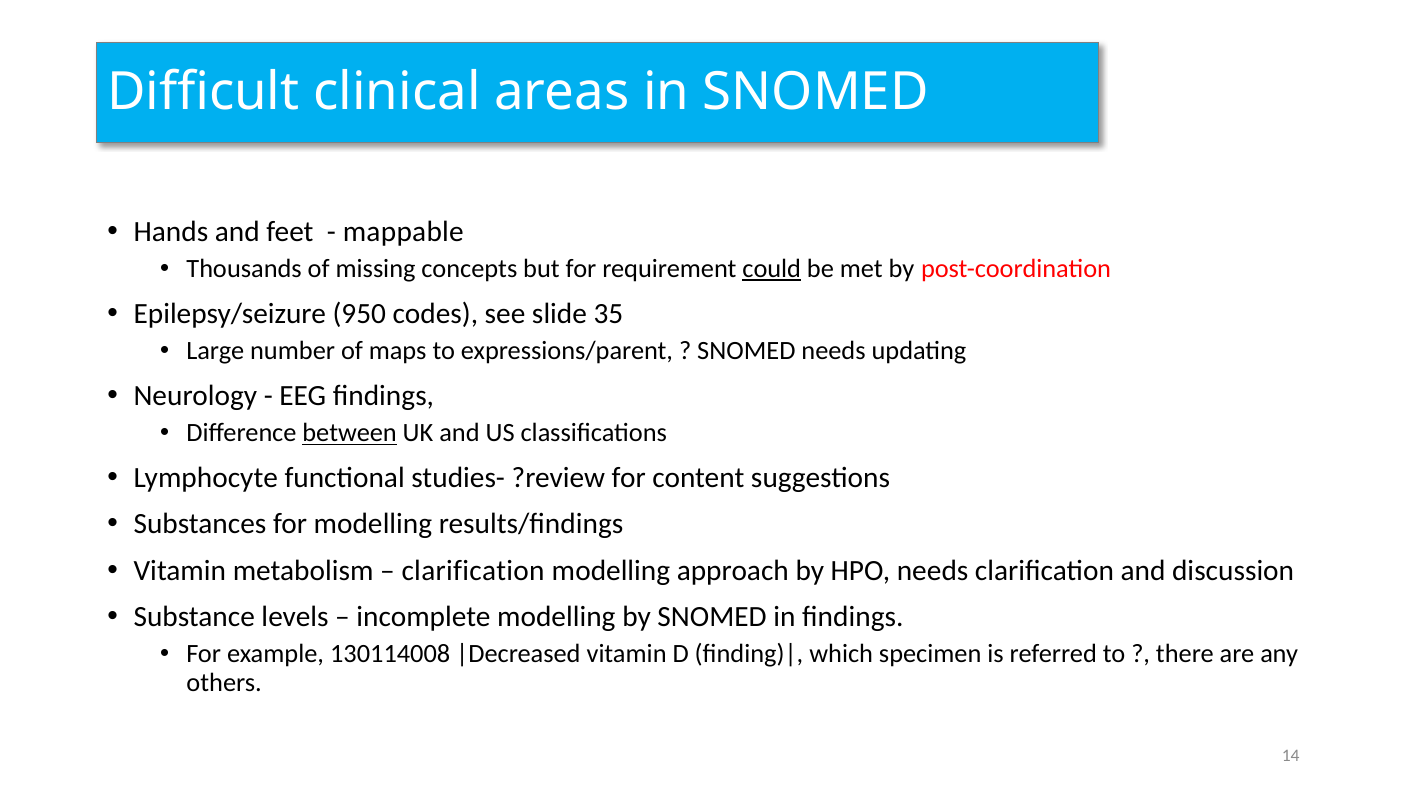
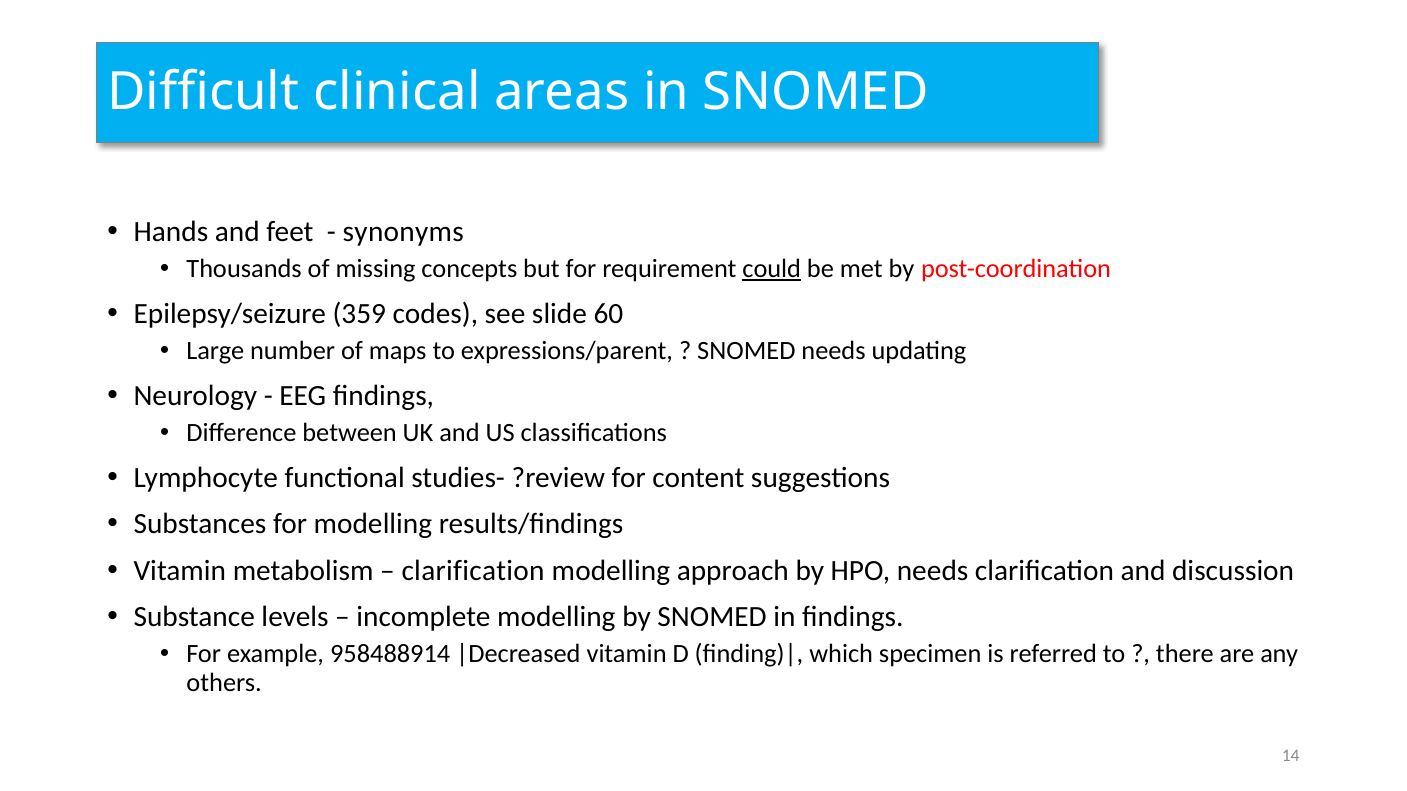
mappable: mappable -> synonyms (403, 232)
950: 950 -> 359 (359, 314)
35: 35 -> 60 (608, 314)
between underline: present -> none (350, 433)
130114008: 130114008 -> 958488914 (390, 654)
